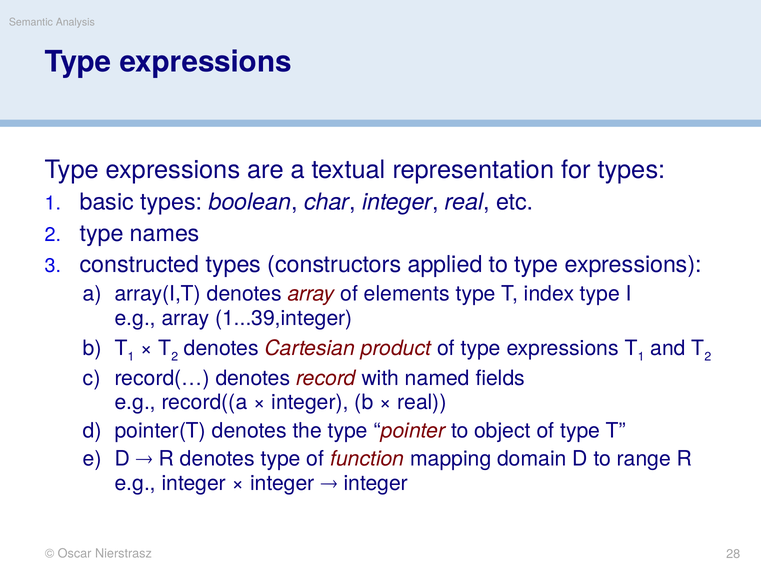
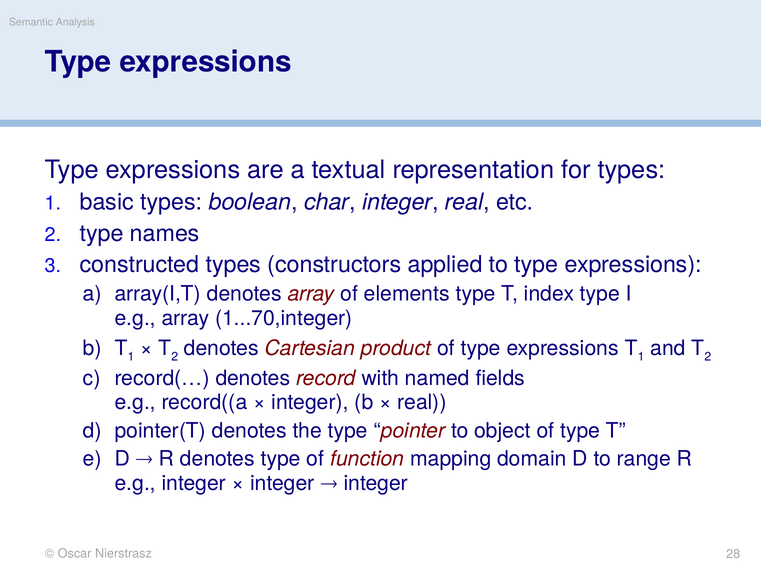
1...39,integer: 1...39,integer -> 1...70,integer (284, 318)
